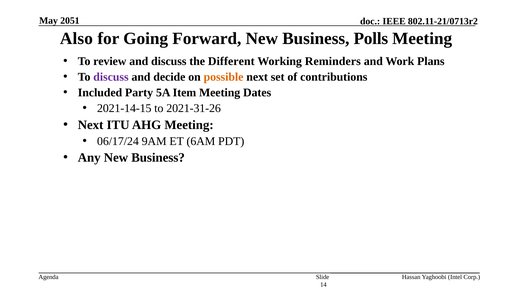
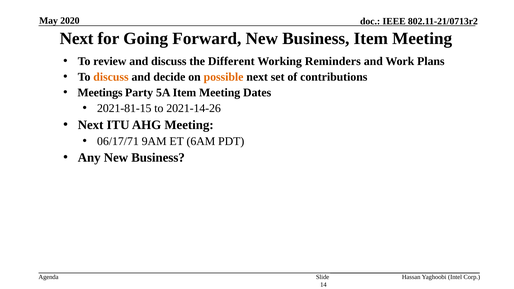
2051: 2051 -> 2020 (70, 21)
Also: Also -> Next (77, 38)
Business Polls: Polls -> Item (371, 38)
discuss colour: purple -> orange (111, 77)
Included: Included -> Meetings (100, 93)
2021-14-15: 2021-14-15 -> 2021-81-15 (124, 108)
2021-31-26: 2021-31-26 -> 2021-14-26 (194, 108)
06/17/24: 06/17/24 -> 06/17/71 (118, 141)
